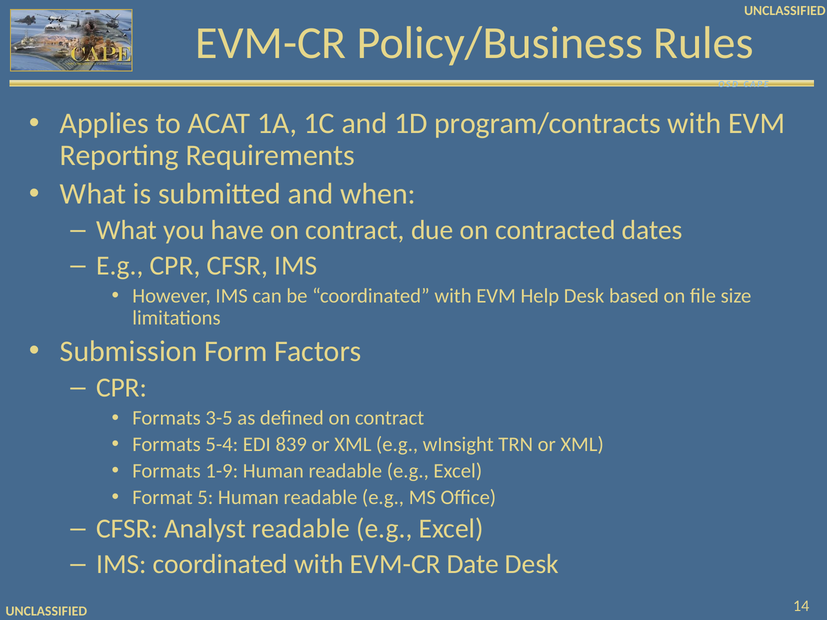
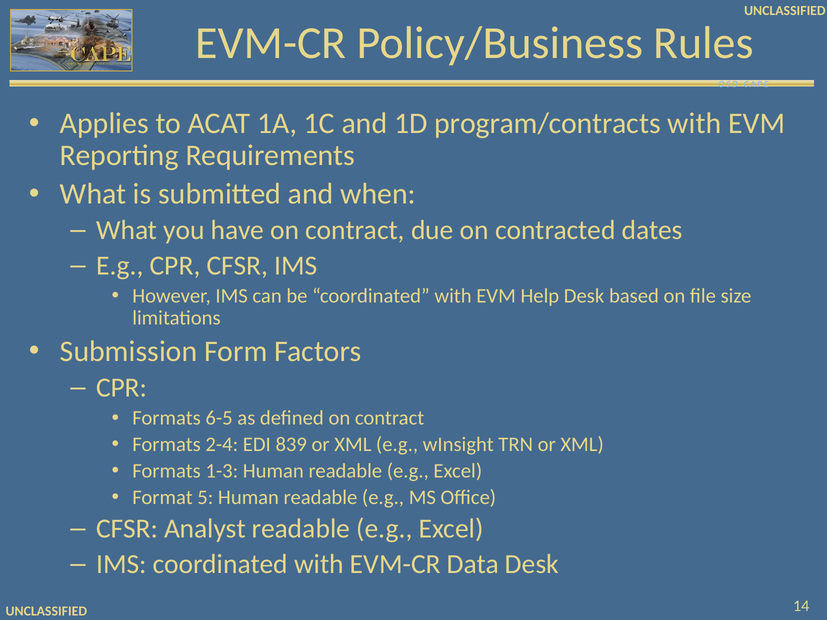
3-5: 3-5 -> 6-5 (219, 418)
5-4: 5-4 -> 2-4 (222, 445)
1-9: 1-9 -> 1-3 (222, 471)
Date: Date -> Data (473, 564)
